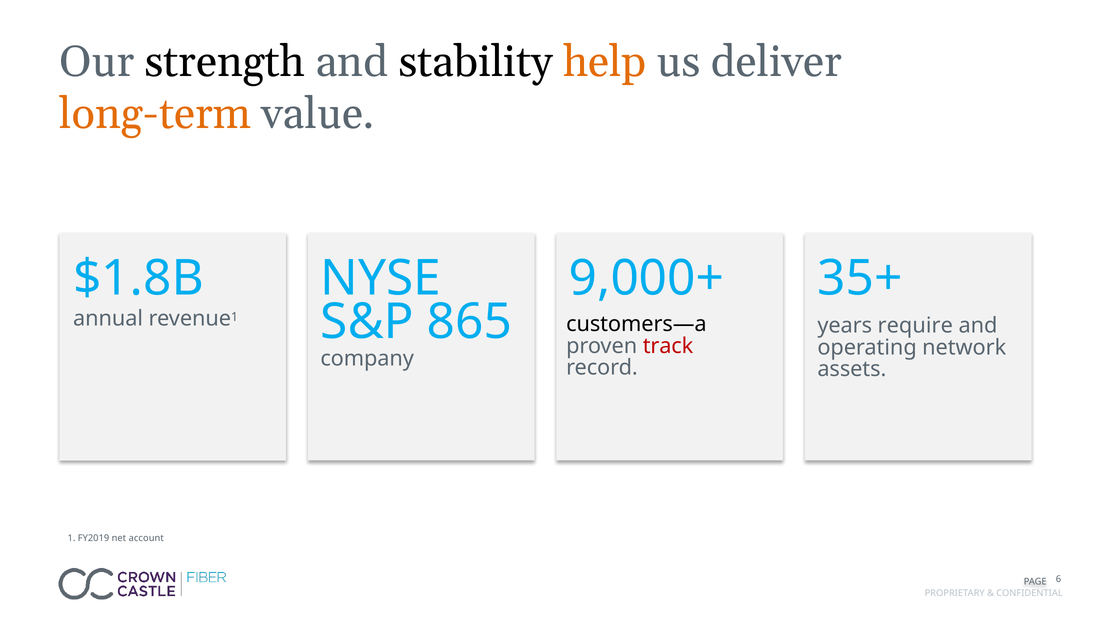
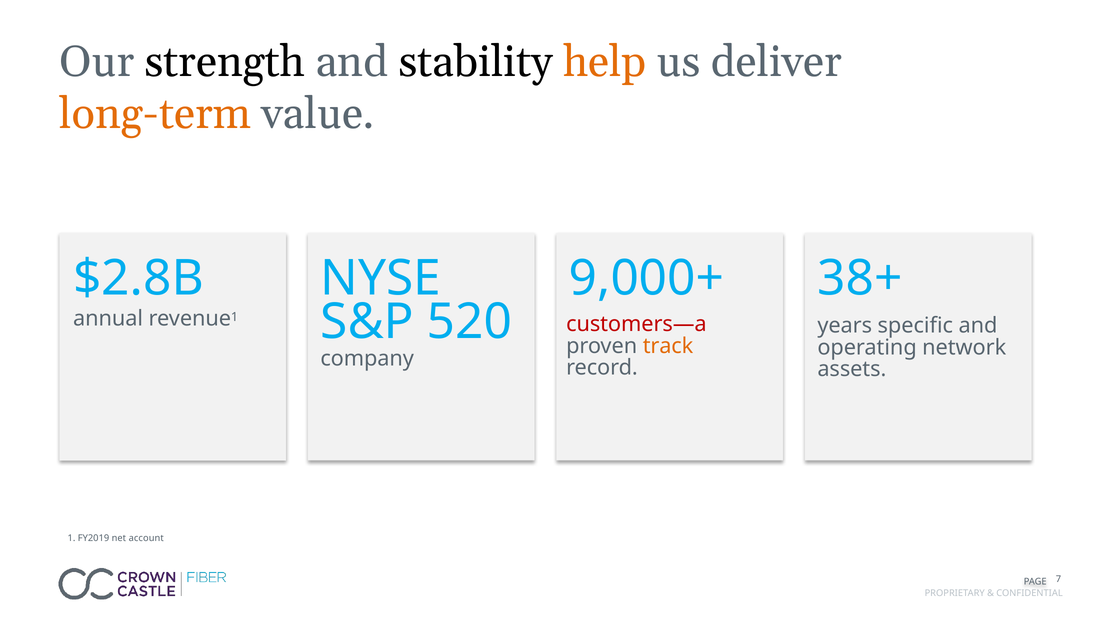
$1.8B: $1.8B -> $2.8B (138, 278)
35+: 35+ -> 38+ (860, 278)
865: 865 -> 520 (469, 322)
customers—a colour: black -> red (636, 324)
require: require -> specific (915, 326)
track colour: red -> orange (668, 346)
6: 6 -> 7 (1059, 579)
